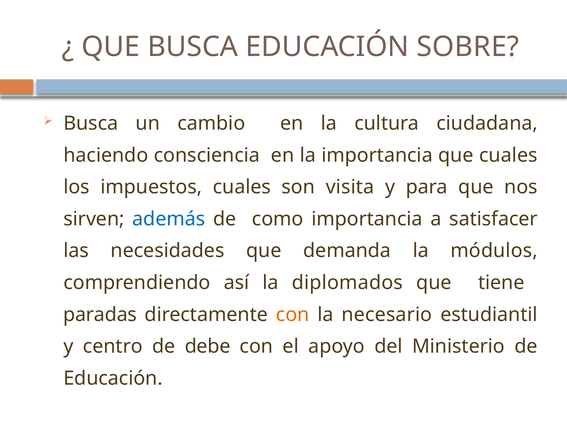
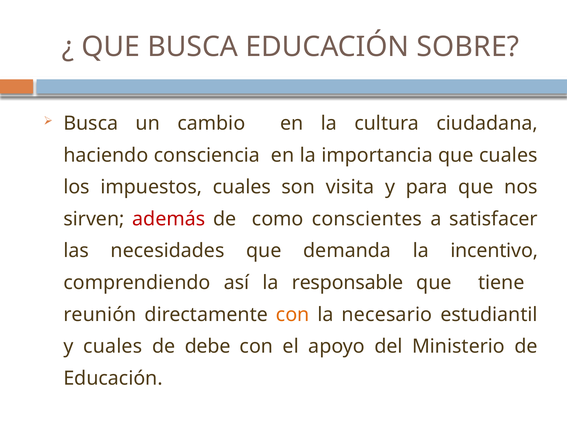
además colour: blue -> red (169, 219)
como importancia: importancia -> conscientes (367, 219)
módulos: módulos -> incentivo (494, 251)
diplomados: diplomados -> responsable (348, 283)
paradas: paradas -> reunión (100, 315)
y centro: centro -> cuales (113, 347)
